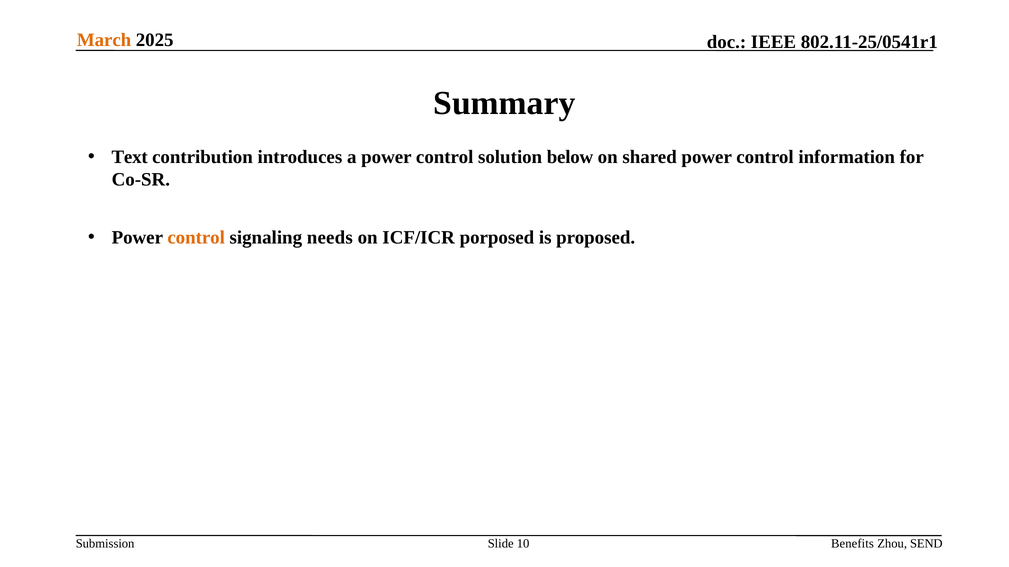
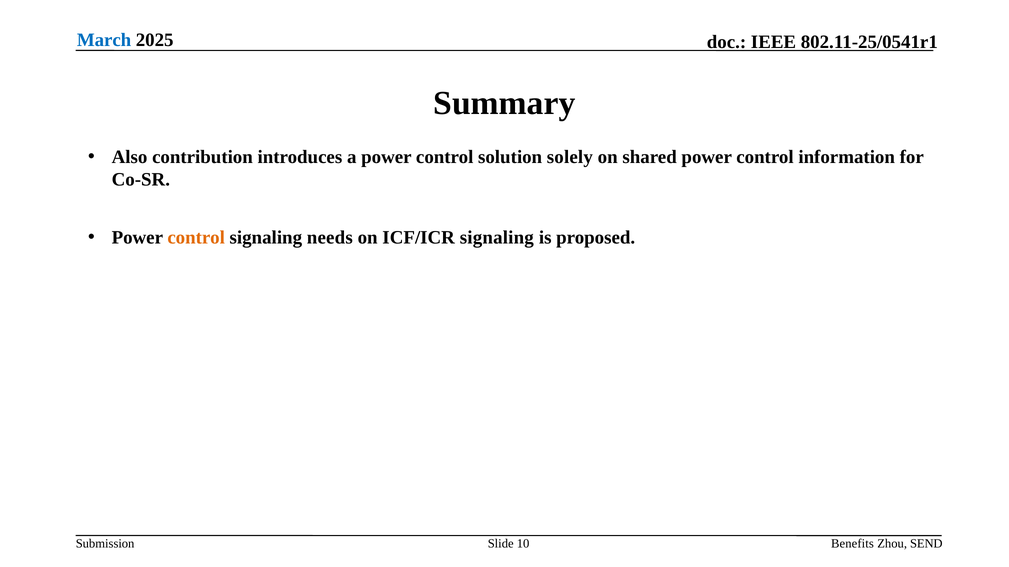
March colour: orange -> blue (104, 40)
Text: Text -> Also (130, 157)
below: below -> solely (570, 157)
ICF/ICR porposed: porposed -> signaling (497, 238)
